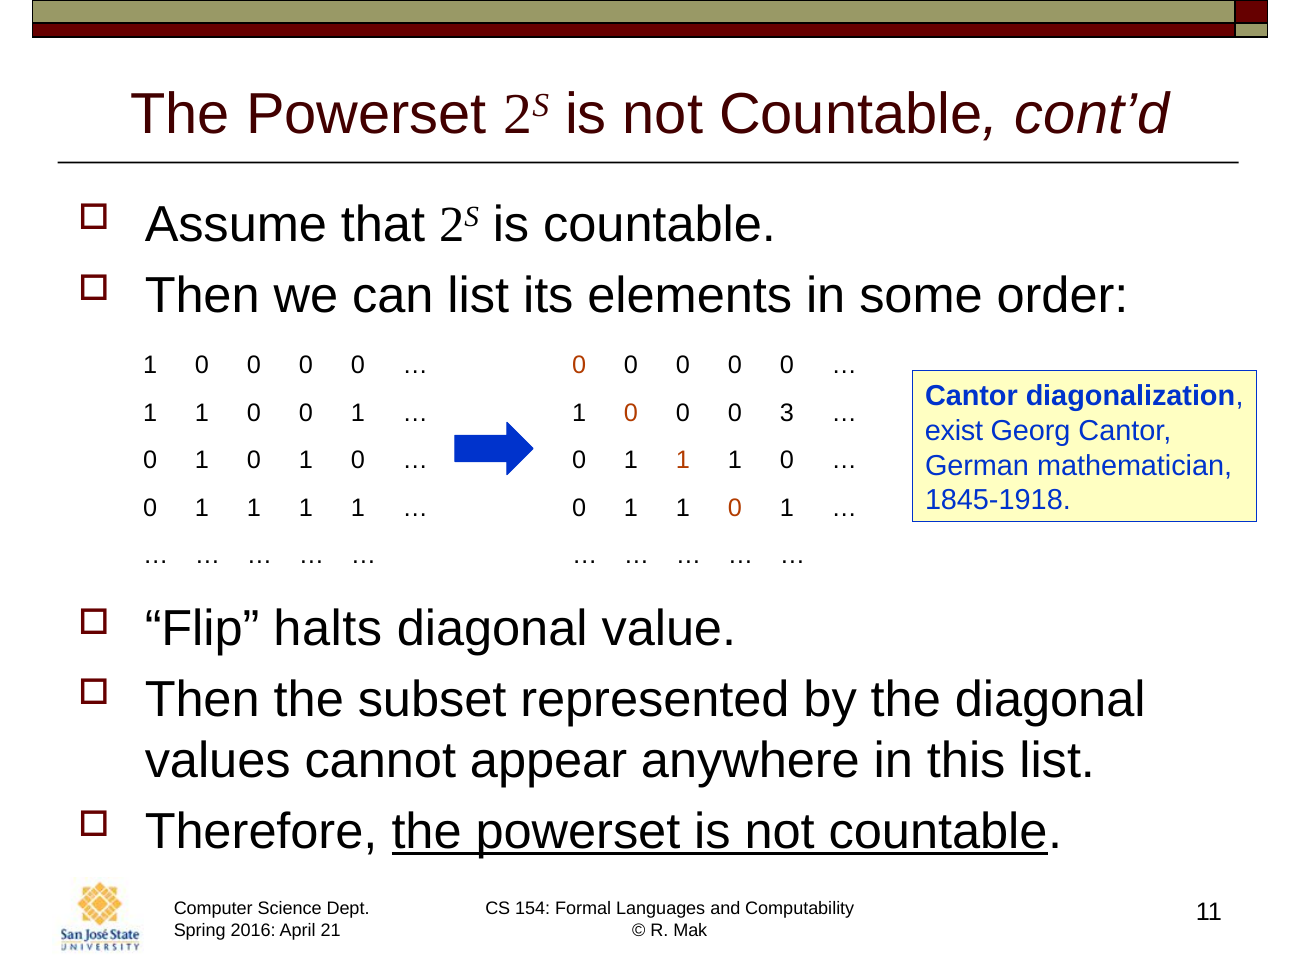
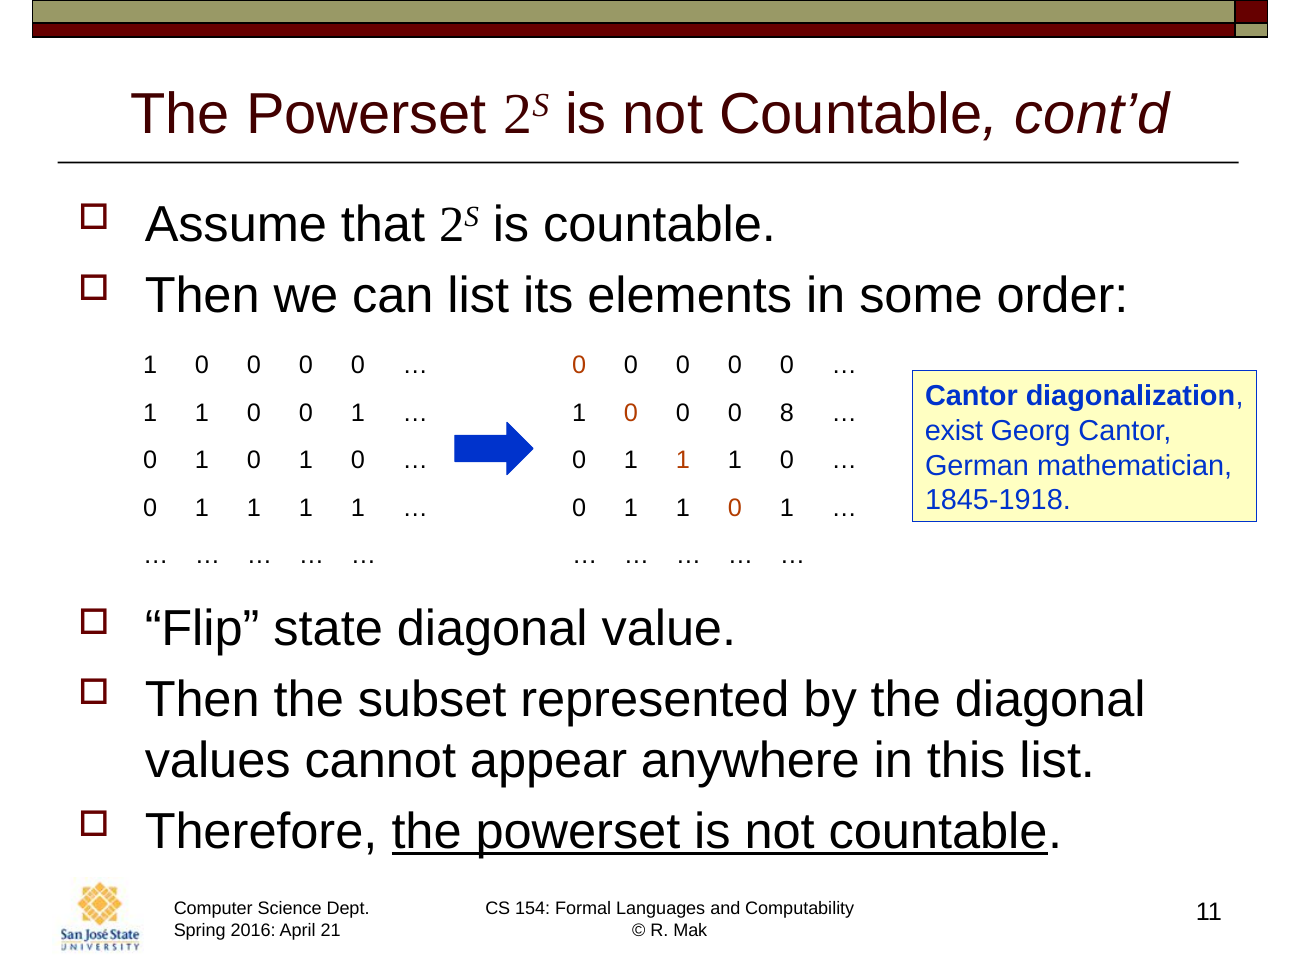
3: 3 -> 8 (787, 413)
halts: halts -> state (328, 629)
